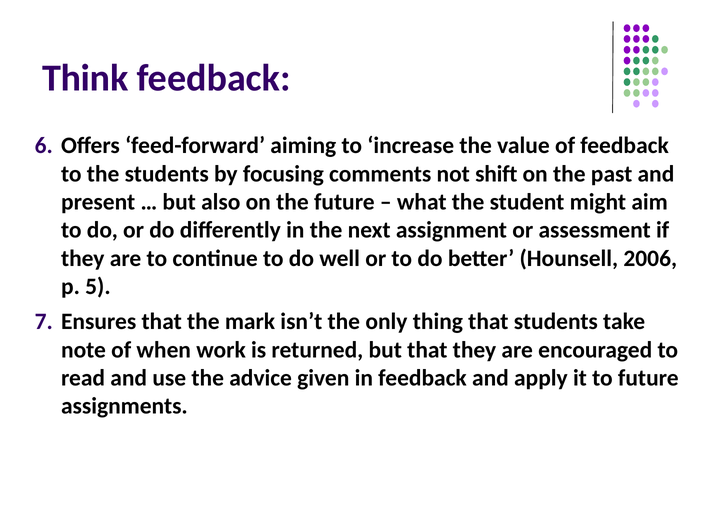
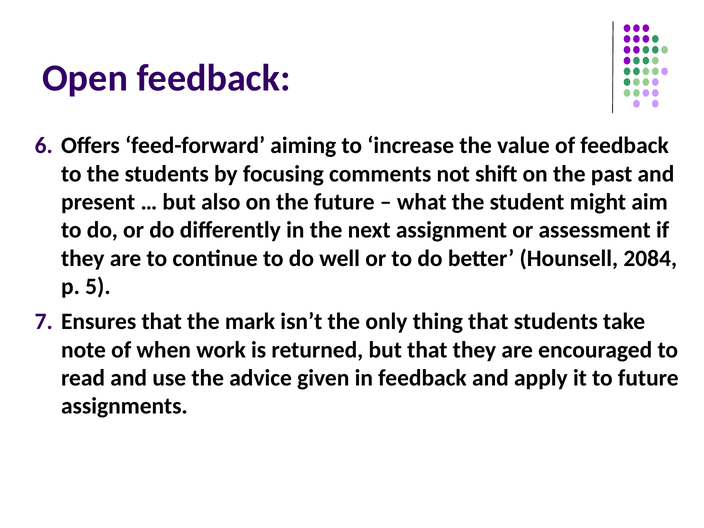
Think: Think -> Open (85, 78)
2006: 2006 -> 2084 (650, 258)
